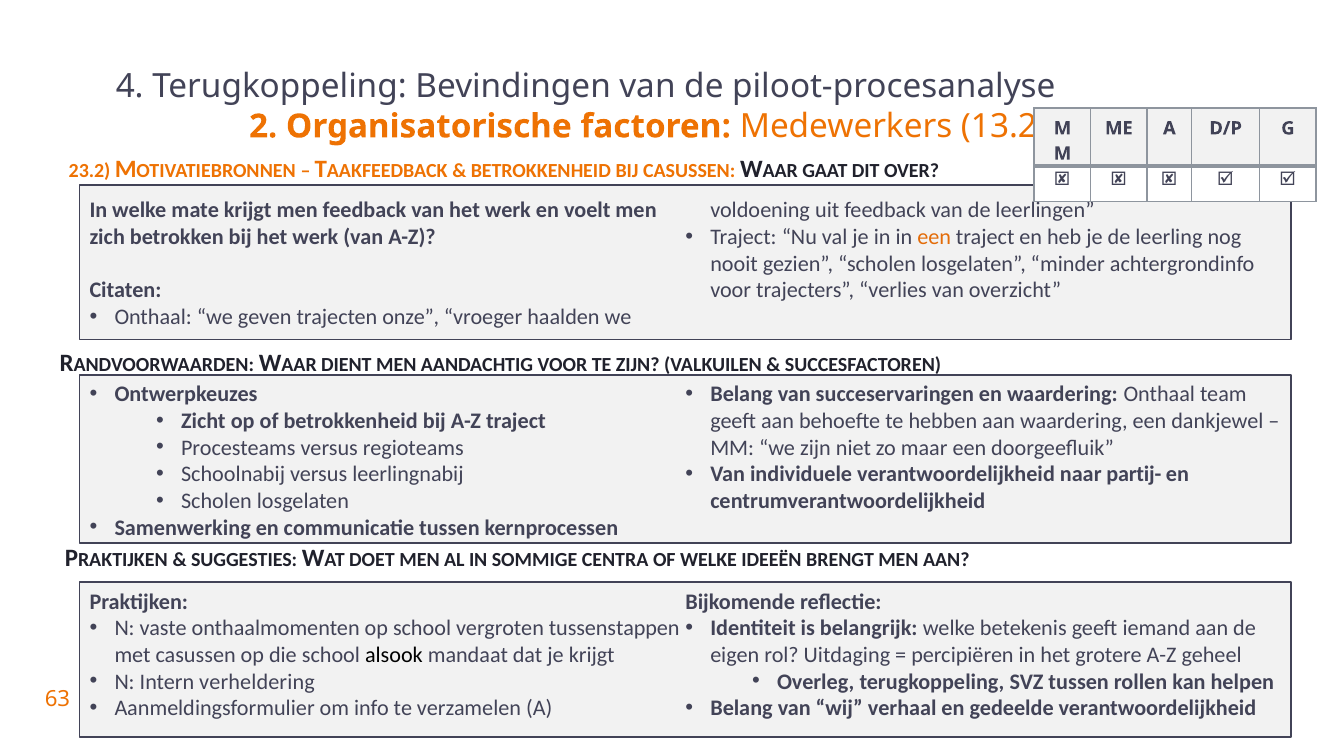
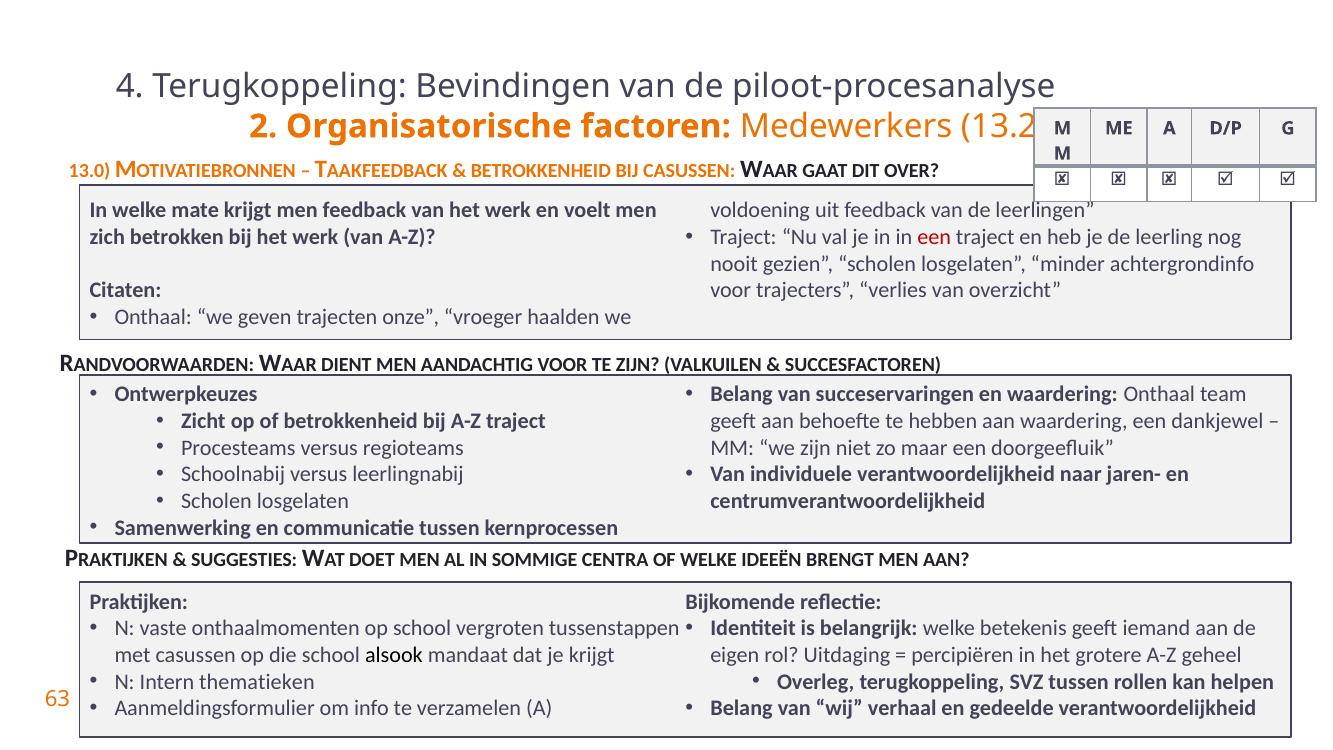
23.2: 23.2 -> 13.0 (90, 171)
een colour: orange -> red (934, 237)
partij-: partij- -> jaren- (1134, 475)
verheldering: verheldering -> thematieken (257, 682)
